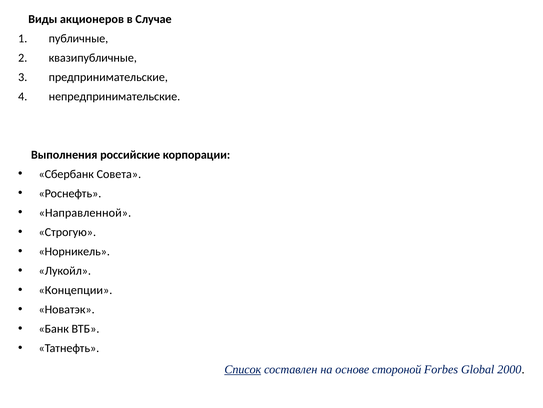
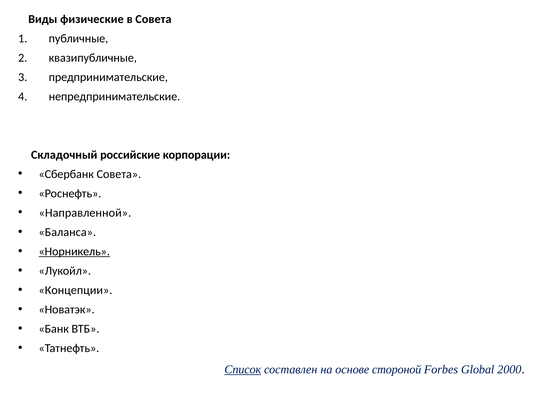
акционеров: акционеров -> физические (92, 19)
в Случае: Случае -> Совета (153, 19)
Выполнения: Выполнения -> Складочный (64, 154)
Строгую: Строгую -> Баланса (67, 232)
Норникель underline: none -> present (74, 251)
